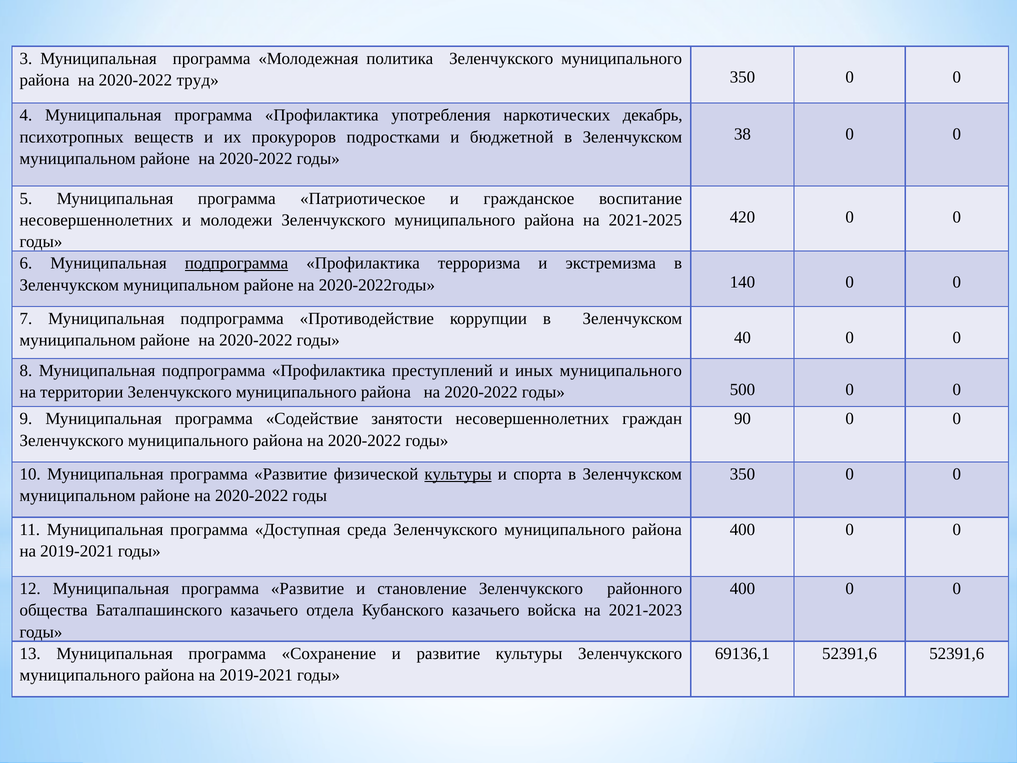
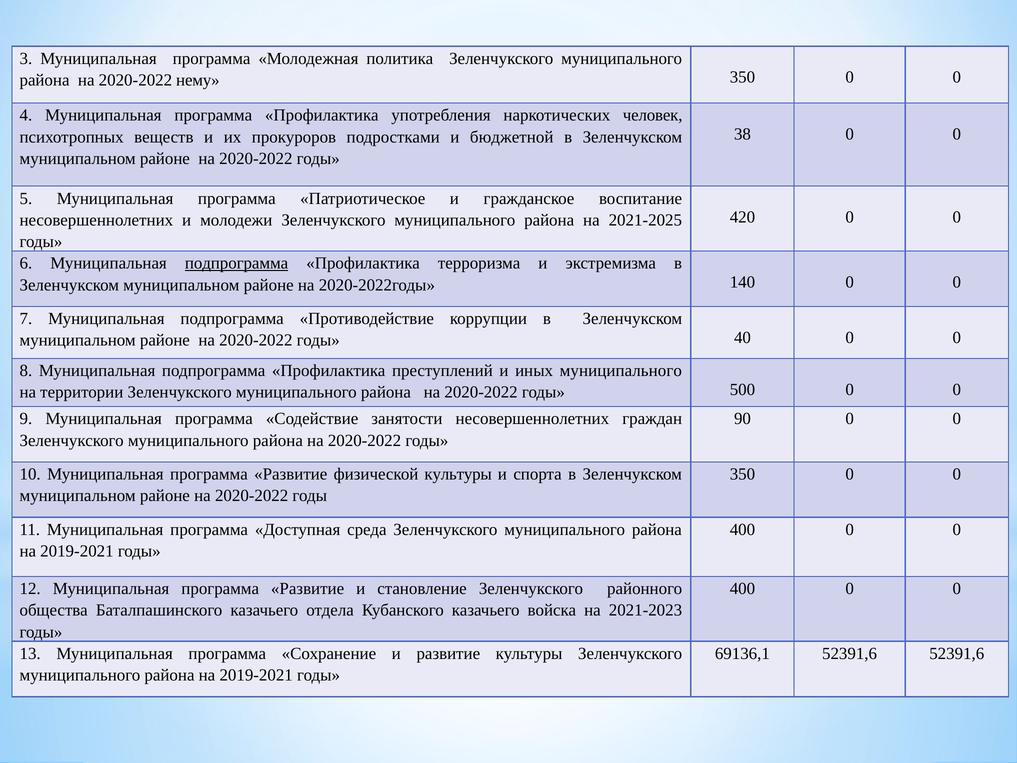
труд: труд -> нему (198, 80)
декабрь: декабрь -> человек (653, 115)
культуры underline: present -> none (458, 474)
